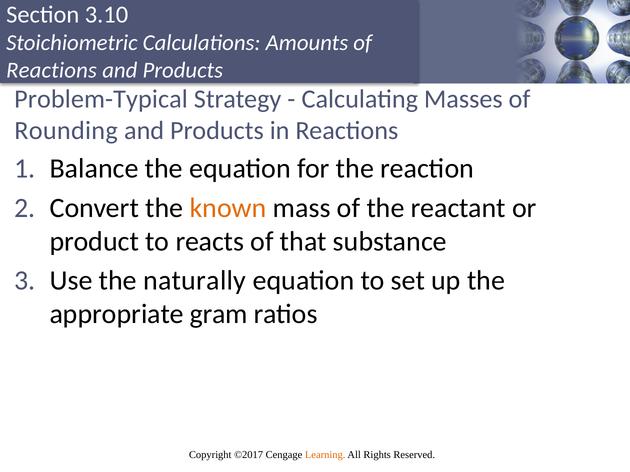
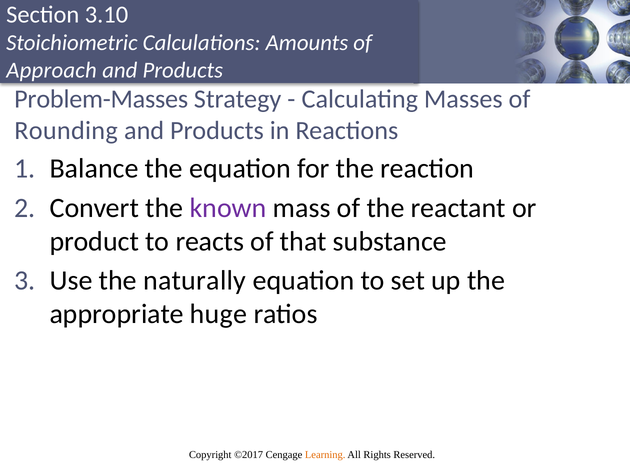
Reactions: Reactions -> Approach (52, 70)
Problem-Typical: Problem-Typical -> Problem-Masses (101, 99)
known colour: orange -> purple (228, 208)
gram: gram -> huge (219, 315)
